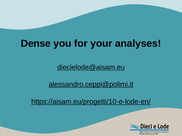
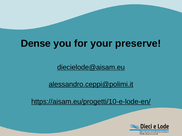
analyses: analyses -> preserve (138, 44)
